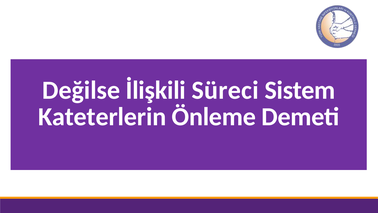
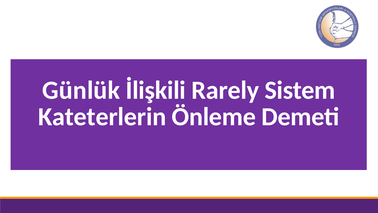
Değilse: Değilse -> Günlük (81, 90)
Süreci: Süreci -> Rarely (225, 90)
